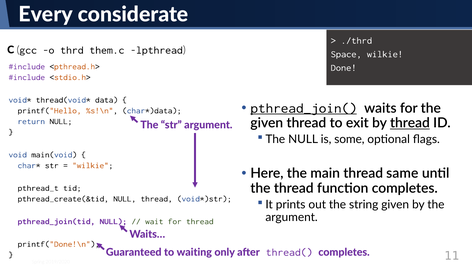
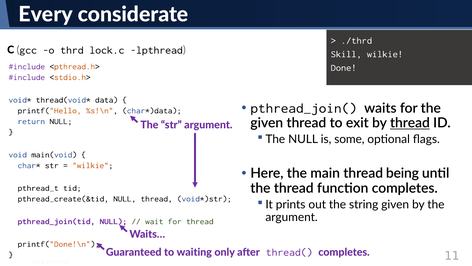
them.c: them.c -> lock.c (107, 50)
Space: Space -> Skill (346, 54)
pthread_join( underline: present -> none (304, 108)
same: same -> being (402, 173)
